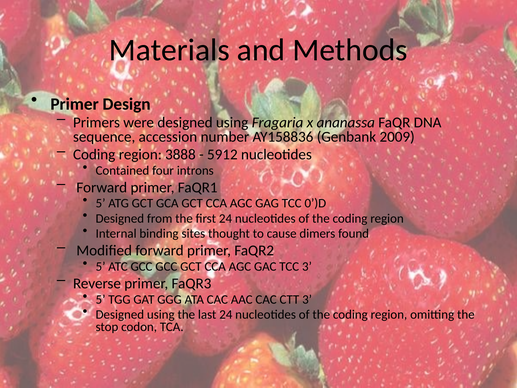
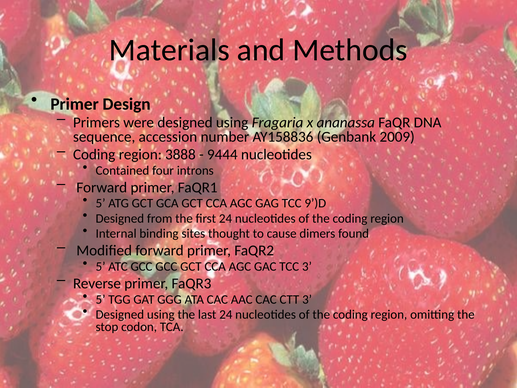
5912: 5912 -> 9444 (222, 154)
0’)D: 0’)D -> 9’)D (315, 203)
